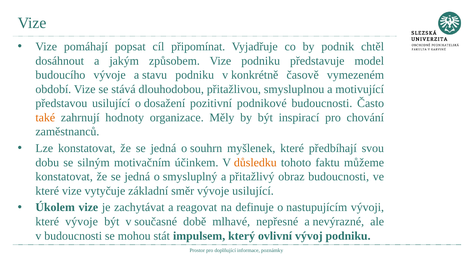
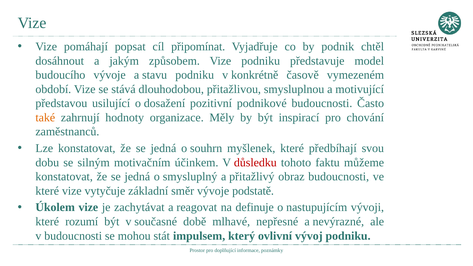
důsledku colour: orange -> red (255, 163)
vývoje usilující: usilující -> podstatě (253, 191)
které vývoje: vývoje -> rozumí (82, 222)
